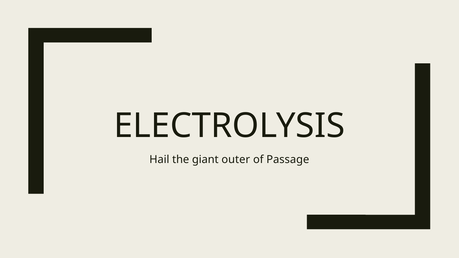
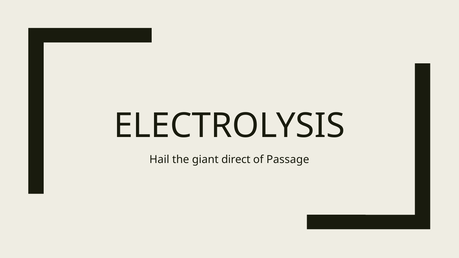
outer: outer -> direct (236, 160)
